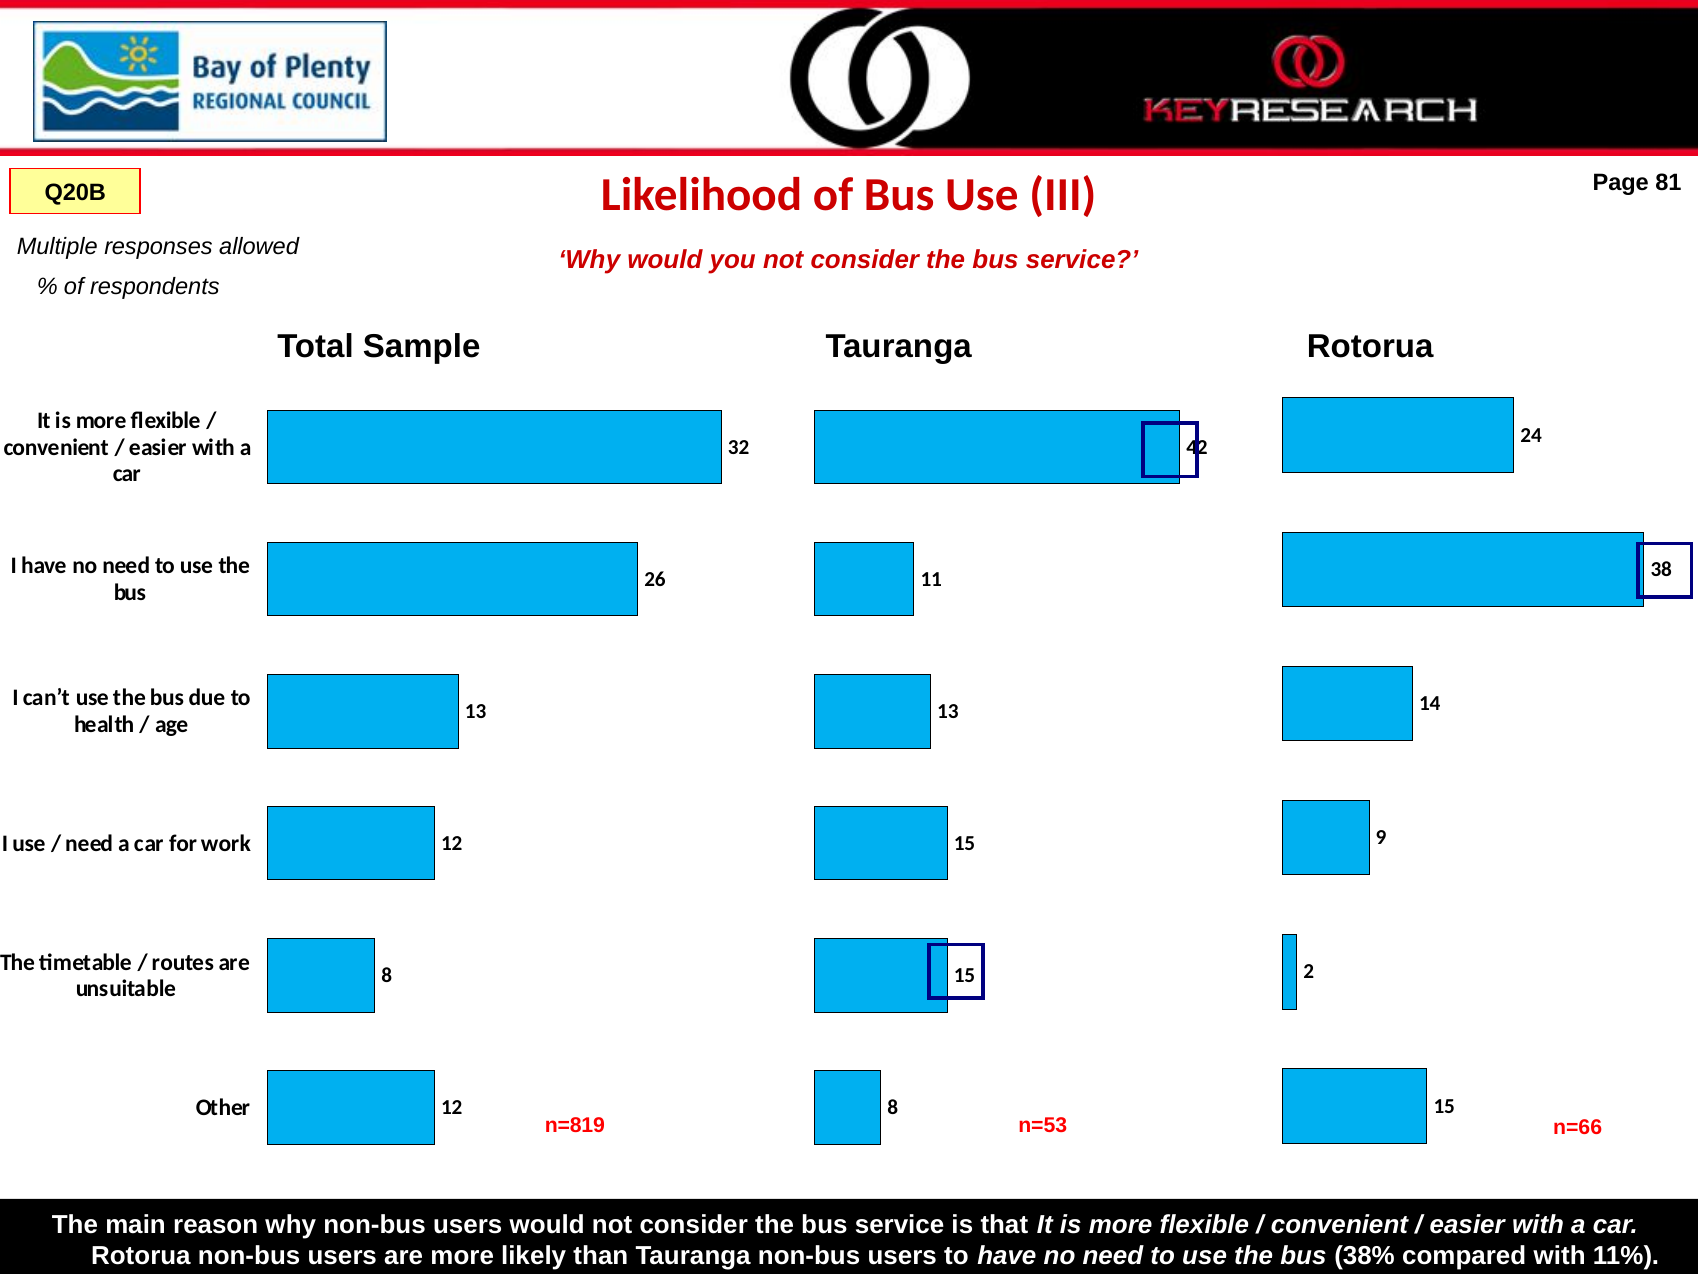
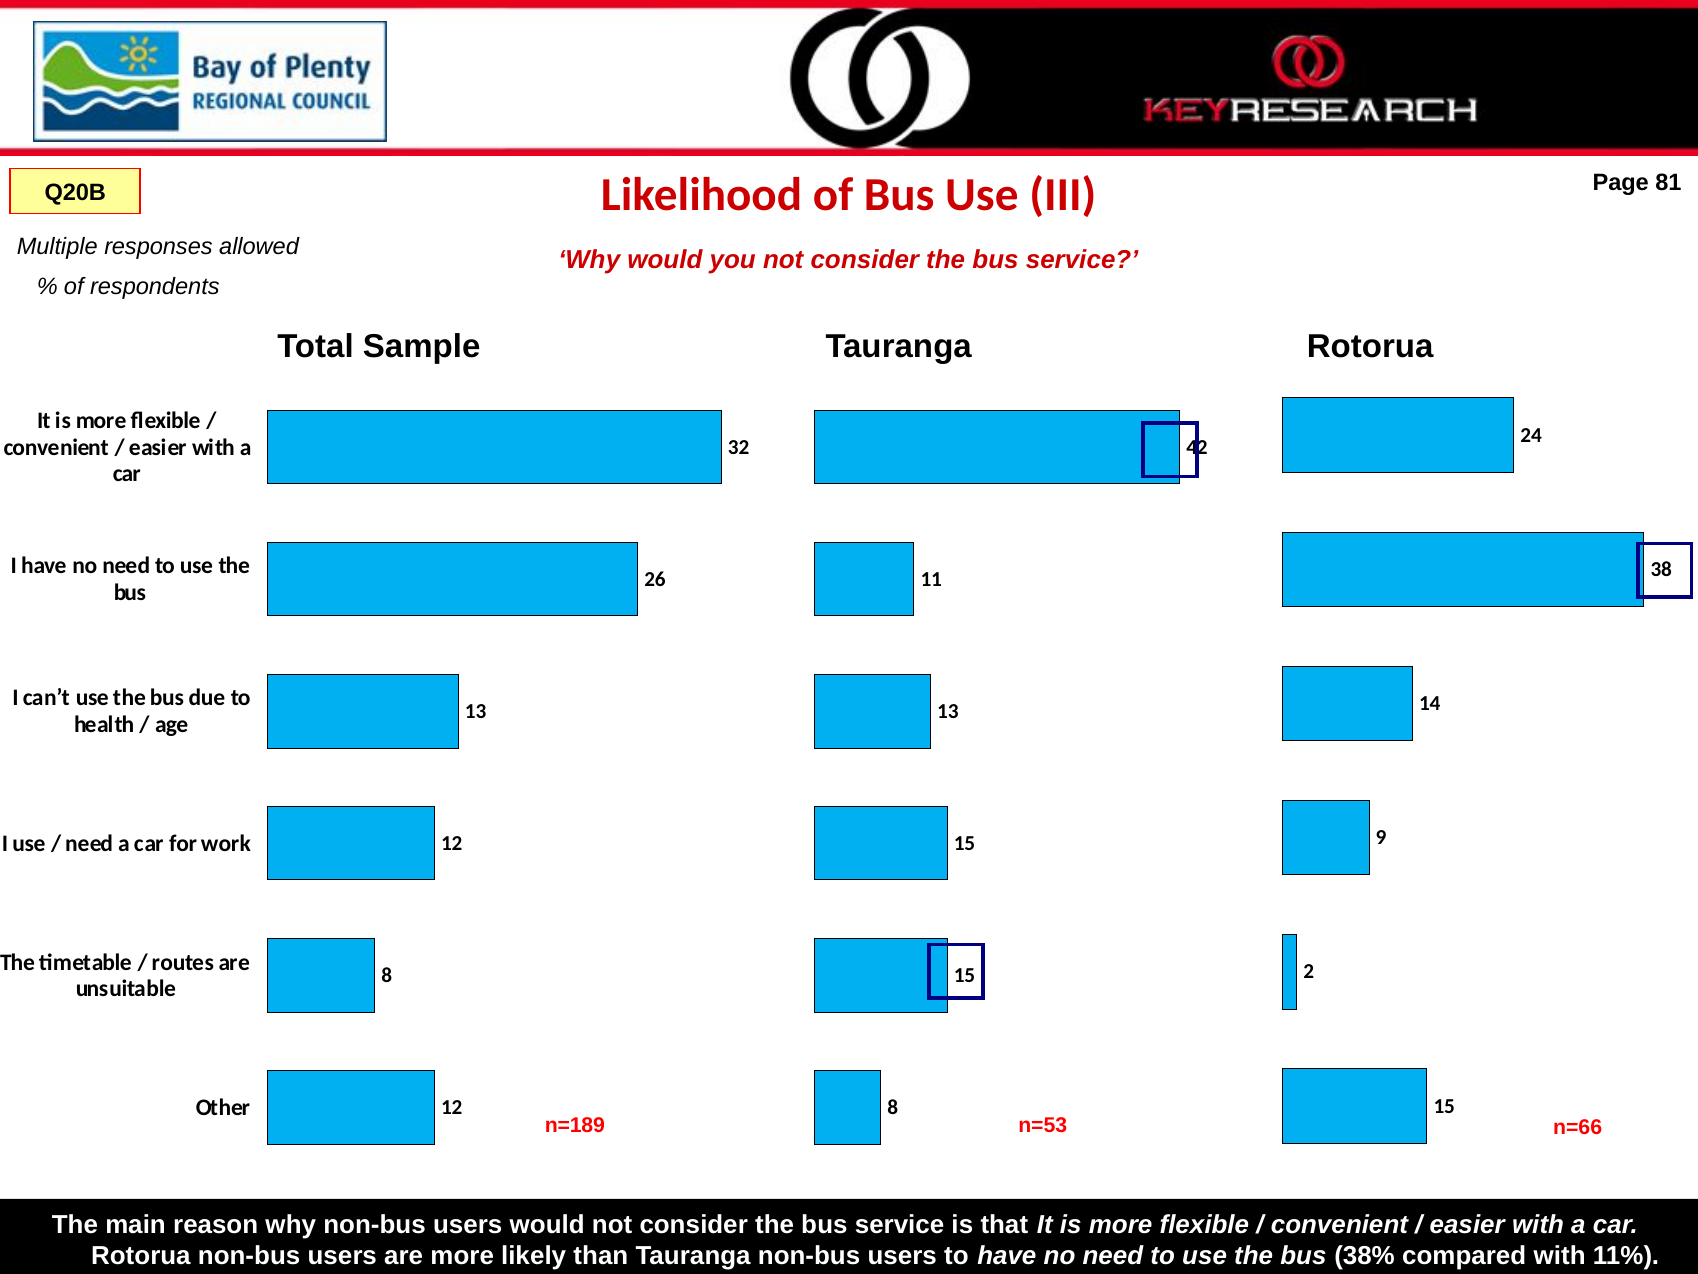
n=819: n=819 -> n=189 (575, 1125)
